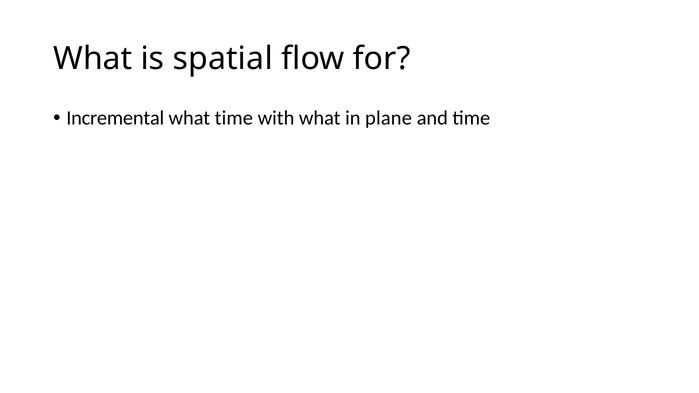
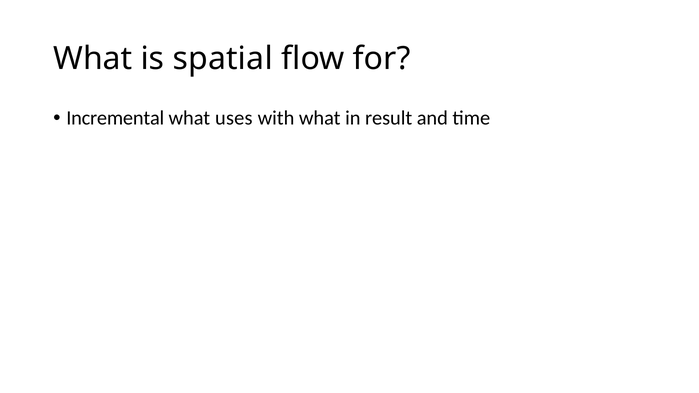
what time: time -> uses (234, 118)
plane: plane -> result (389, 118)
